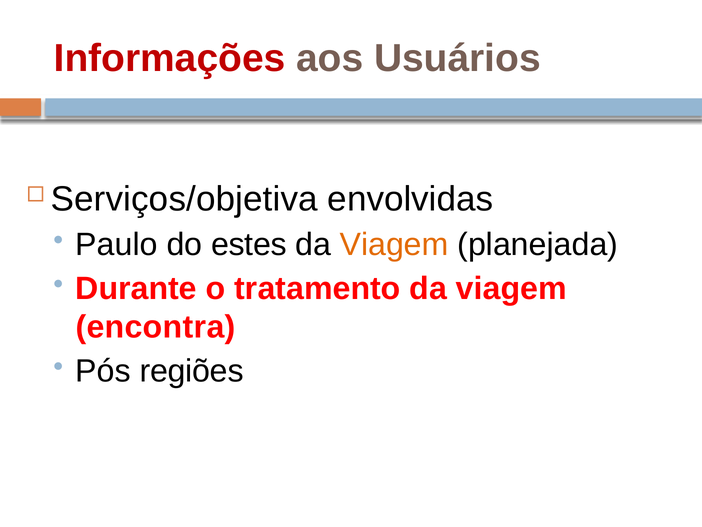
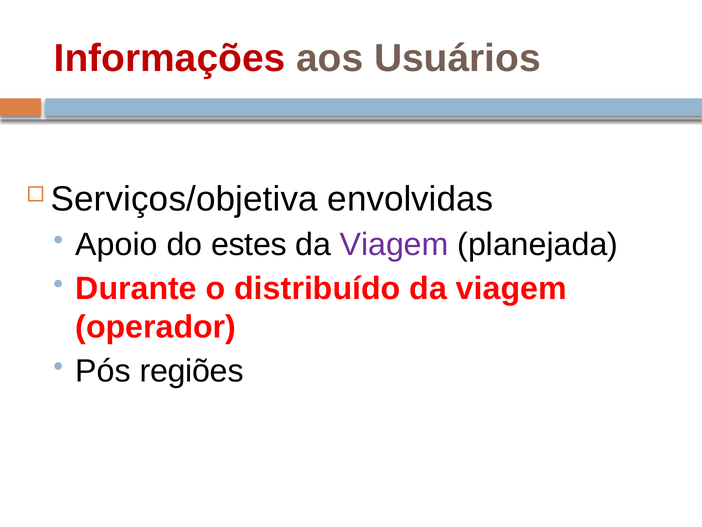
Paulo: Paulo -> Apoio (116, 244)
Viagem colour: orange -> purple (394, 244)
tratamento: tratamento -> distribuído (317, 288)
encontra: encontra -> operador (156, 327)
